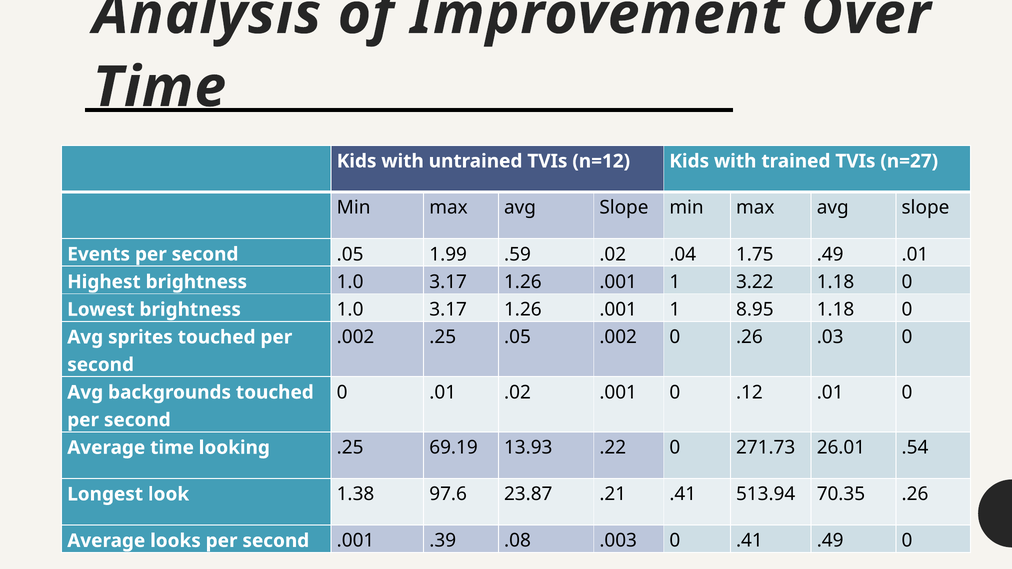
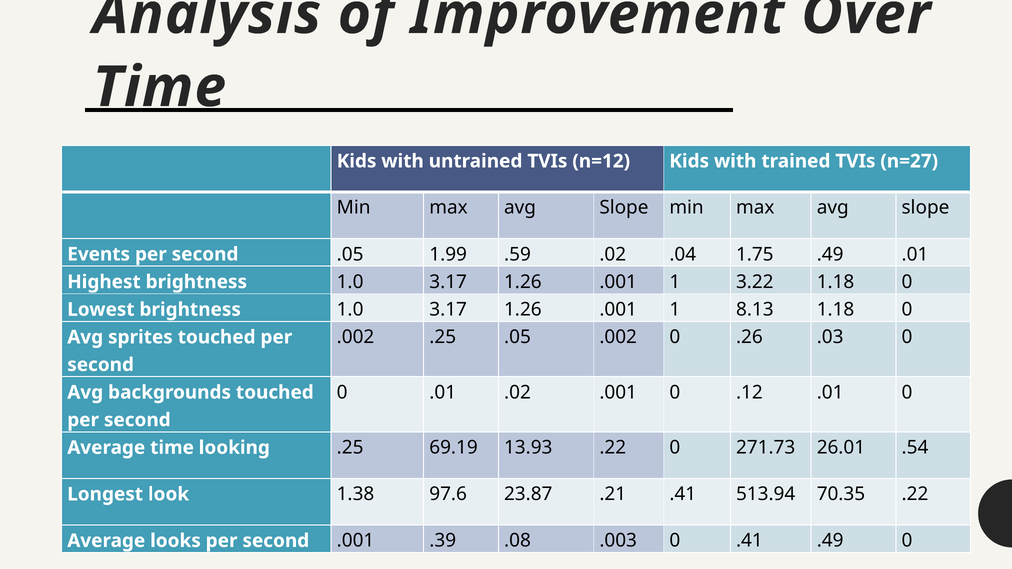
8.95: 8.95 -> 8.13 (755, 310)
70.35 .26: .26 -> .22 (915, 494)
